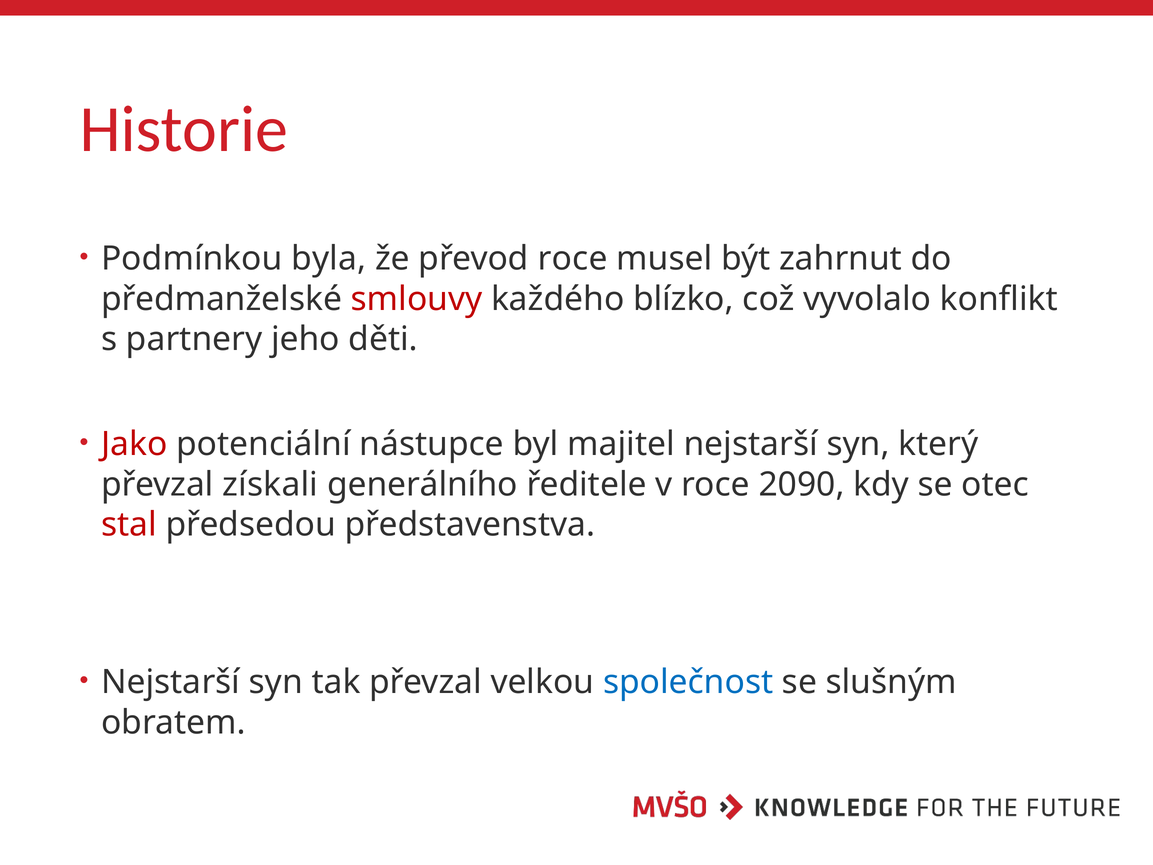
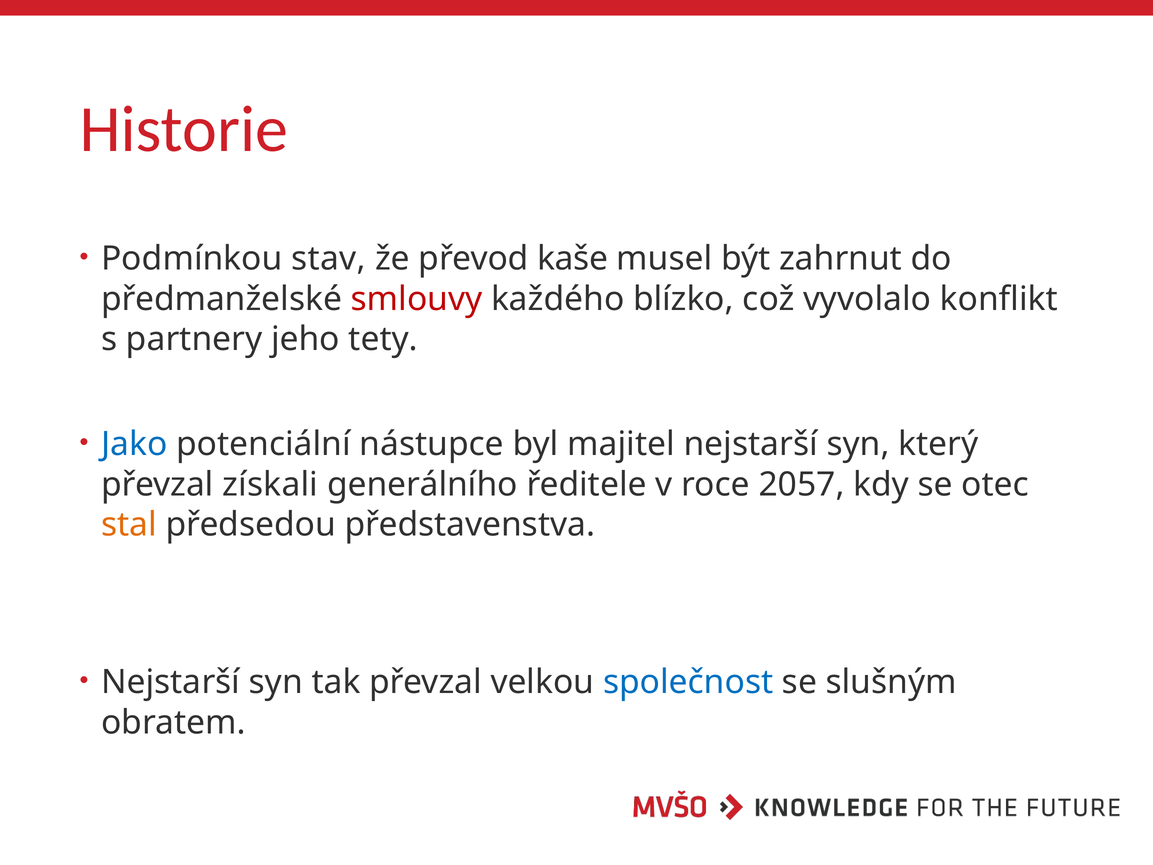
byla: byla -> stav (329, 258)
převod roce: roce -> kaše (573, 258)
děti: děti -> tety (383, 339)
Jako colour: red -> blue (134, 444)
2090: 2090 -> 2057 (802, 484)
stal colour: red -> orange (129, 525)
